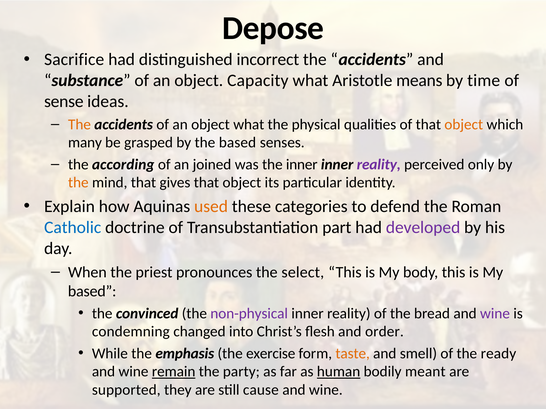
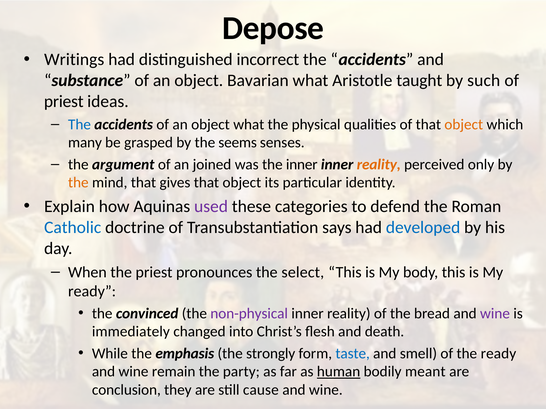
Sacrifice: Sacrifice -> Writings (74, 60)
Capacity: Capacity -> Bavarian (258, 81)
means: means -> taught (419, 81)
time: time -> such (484, 81)
sense: sense -> priest (64, 101)
The colour: orange -> blue (79, 125)
the based: based -> seems (238, 143)
according: according -> argument (123, 165)
reality colour: purple -> orange (379, 165)
used colour: orange -> purple (211, 207)
part: part -> says (337, 228)
developed colour: purple -> blue (423, 228)
based: based -> ready (92, 292)
condemning: condemning -> immediately (131, 332)
order: order -> death (385, 332)
exercise: exercise -> strongly (271, 354)
taste colour: orange -> blue (353, 354)
remain underline: present -> none (174, 372)
supported: supported -> conclusion (126, 390)
